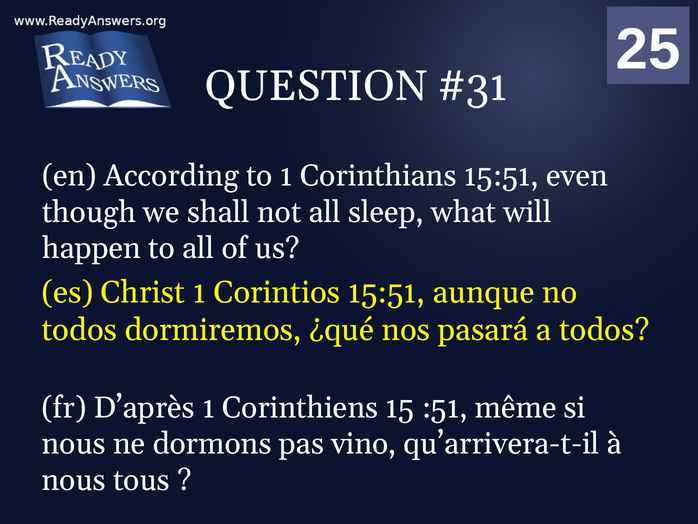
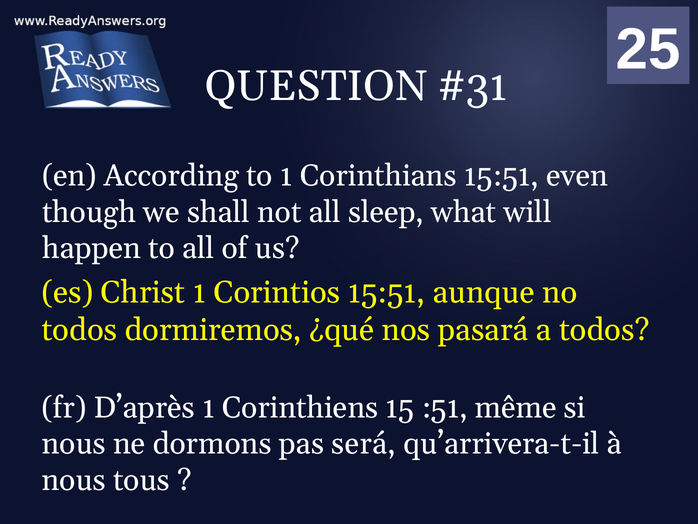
vino: vino -> será (364, 444)
